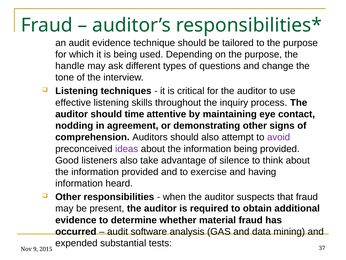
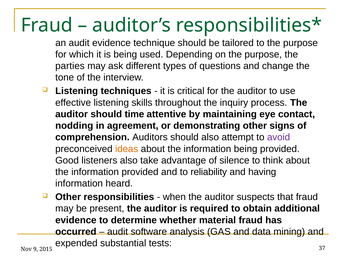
handle: handle -> parties (70, 66)
ideas colour: purple -> orange (127, 149)
exercise: exercise -> reliability (209, 172)
